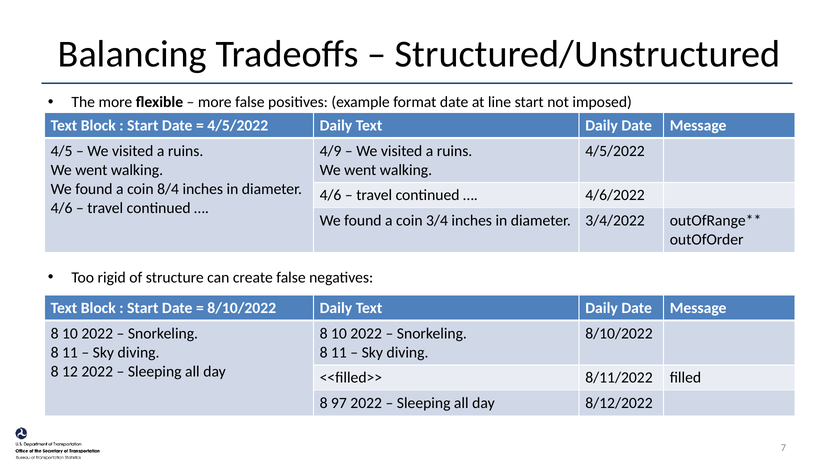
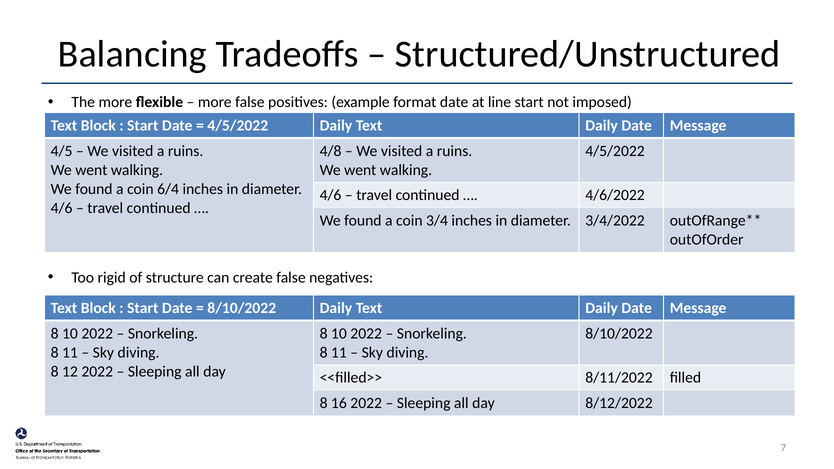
4/9: 4/9 -> 4/8 (331, 151)
8/4: 8/4 -> 6/4 (168, 189)
97: 97 -> 16 (339, 403)
